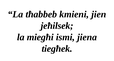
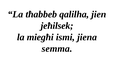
kmieni: kmieni -> qalilha (74, 14)
tiegħek: tiegħek -> semma (57, 49)
